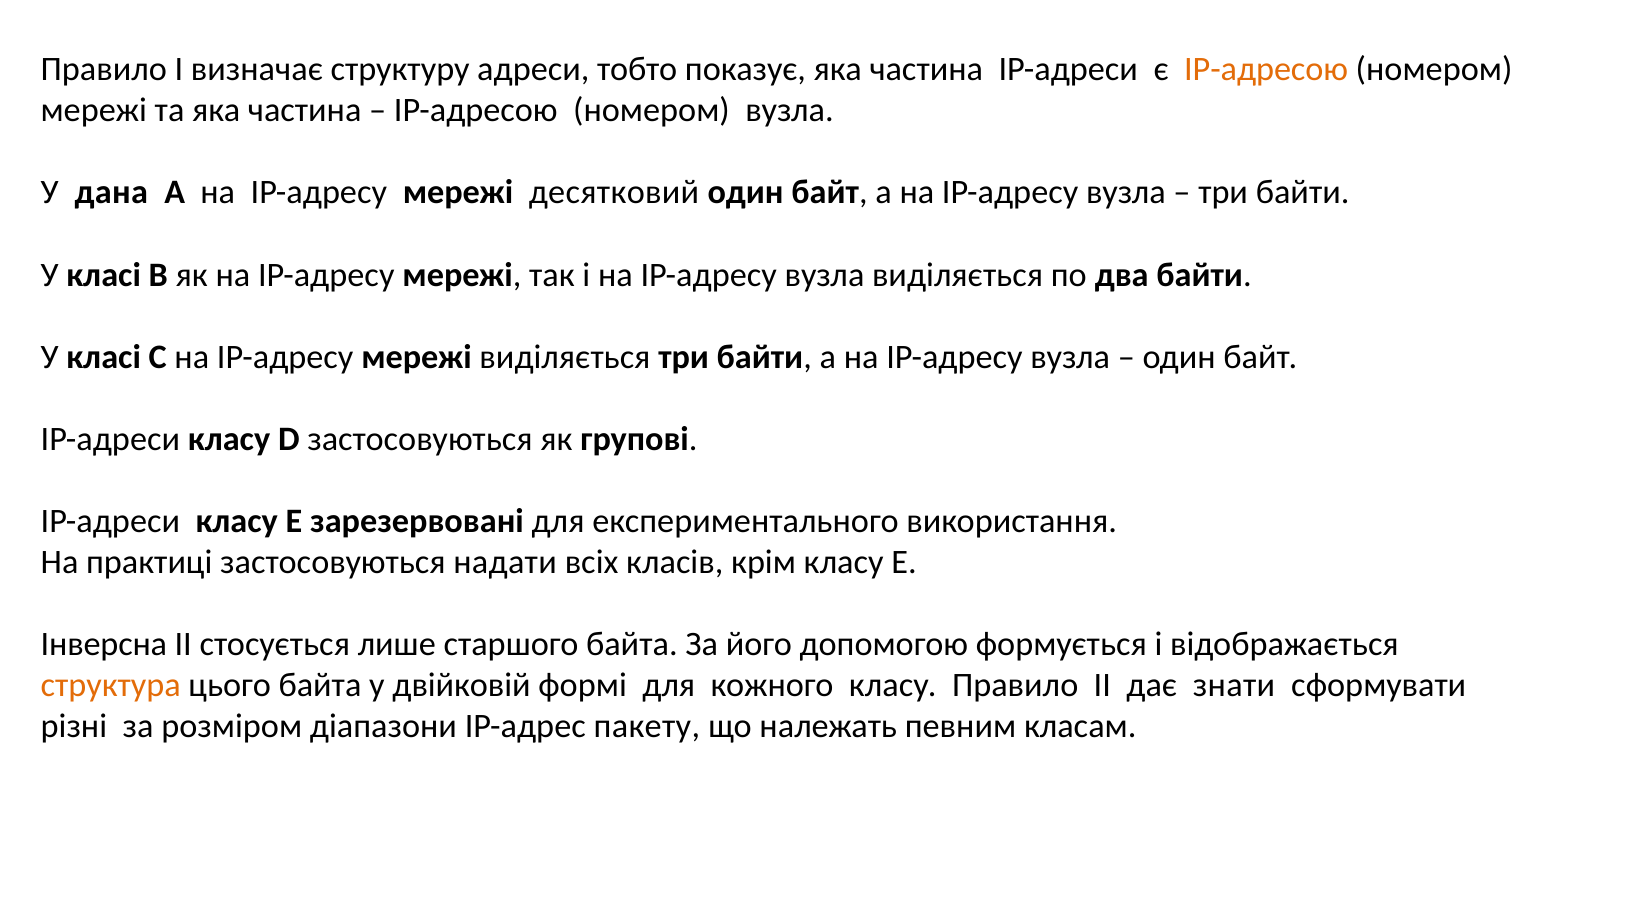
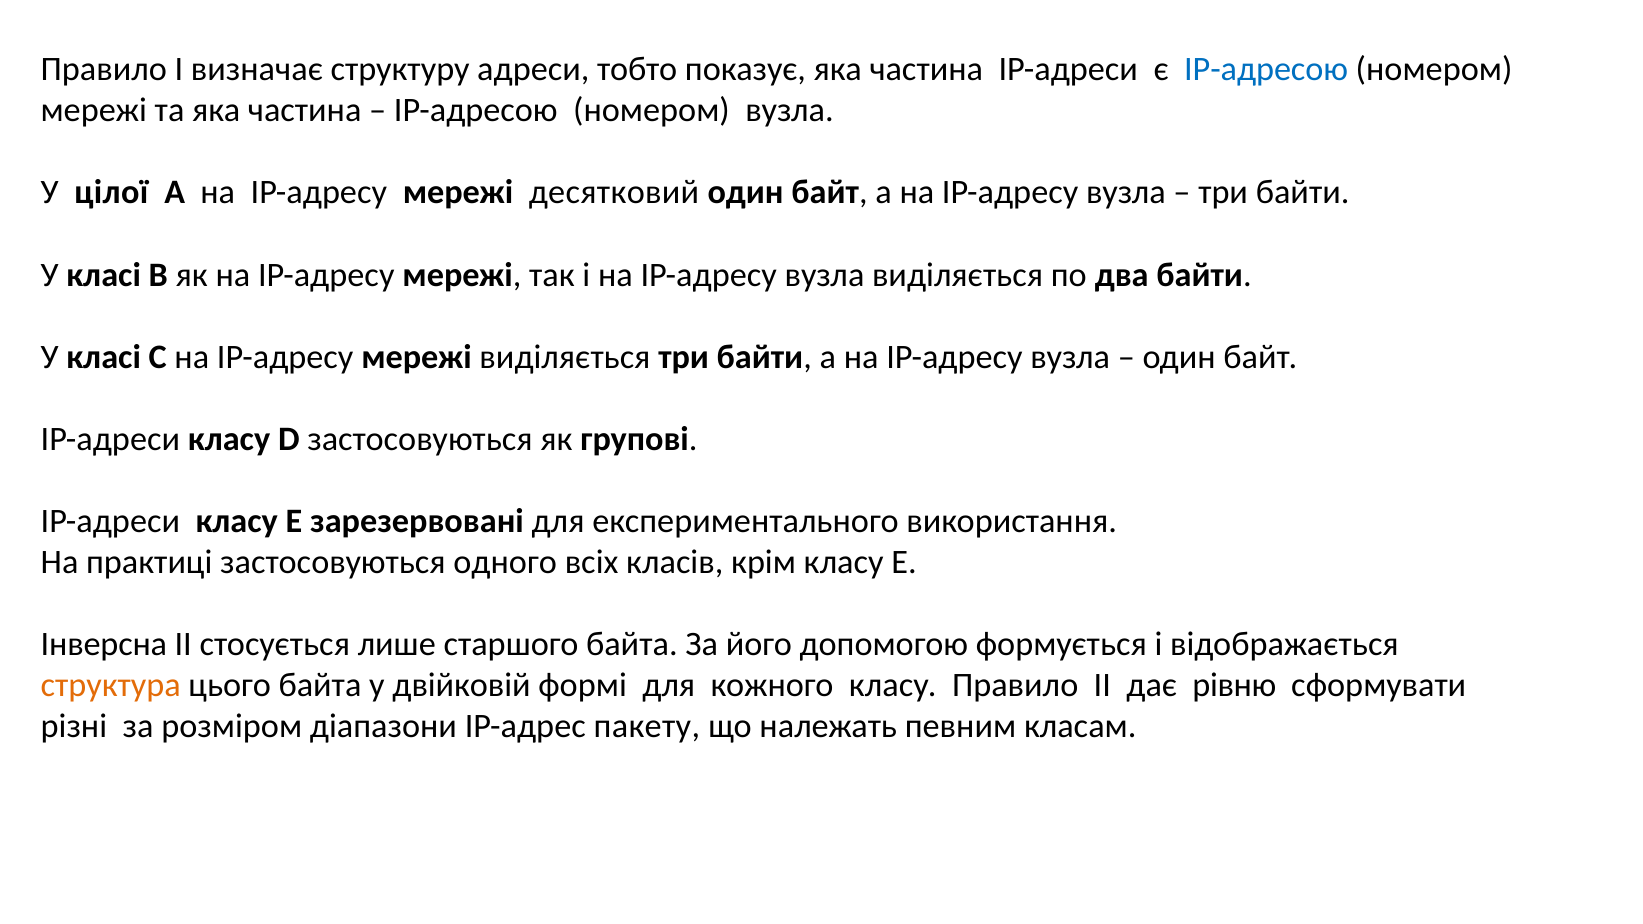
IP-адресою colour: orange -> blue (1266, 69)
дана: дана -> цілої (111, 193)
надати: надати -> одного (505, 562)
знати: знати -> рівню (1234, 686)
